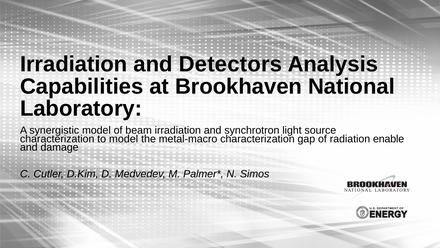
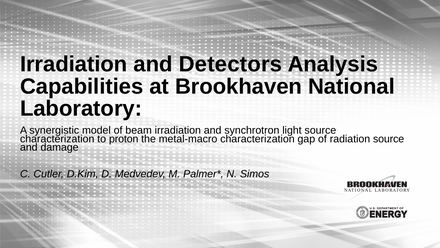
to model: model -> proton (124, 139)
radiation enable: enable -> source (389, 139)
